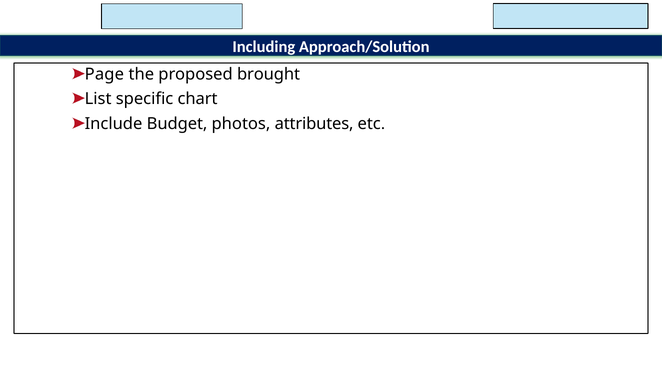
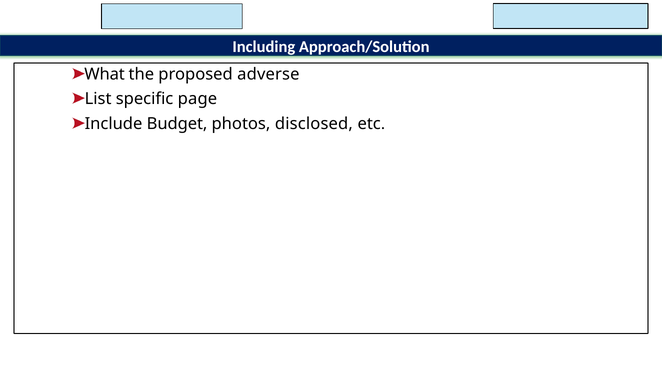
Page: Page -> What (105, 74)
brought: brought -> adverse (268, 74)
chart: chart -> page (197, 99)
attributes: attributes -> disclosed (314, 124)
